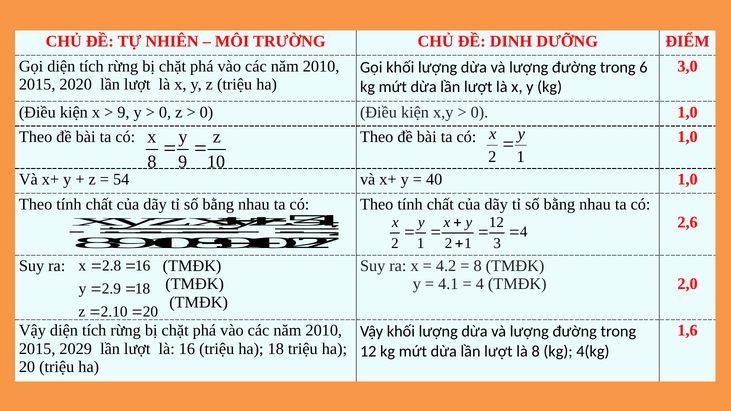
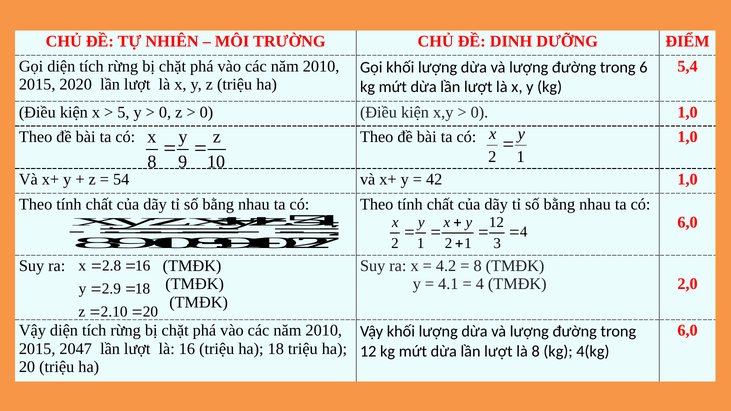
3,0: 3,0 -> 5,4 (688, 66)
9: 9 -> 5 (123, 112)
40: 40 -> 42 (434, 179)
2,6: 2,6 -> 6,0 (688, 222)
1,6: 1,6 -> 6,0 (688, 331)
2029: 2029 -> 2047 (76, 349)
